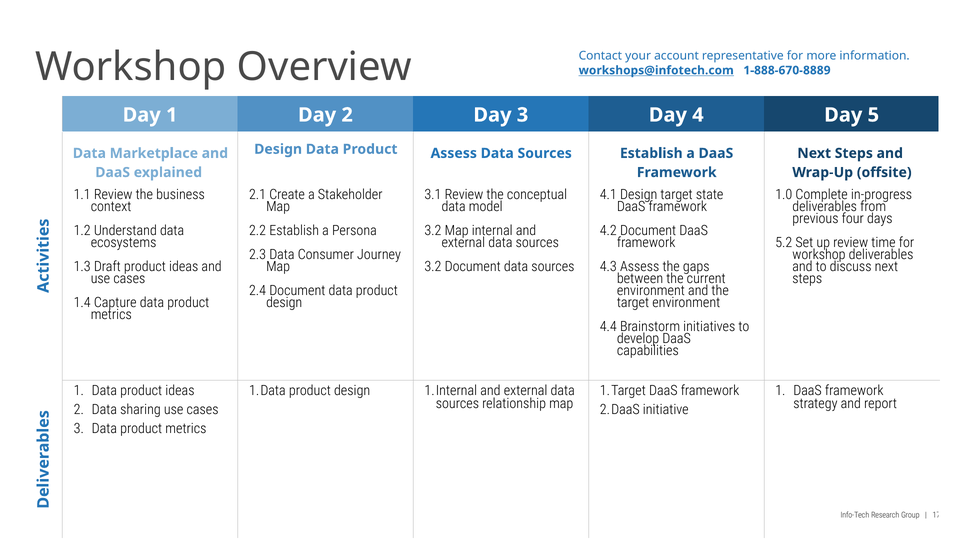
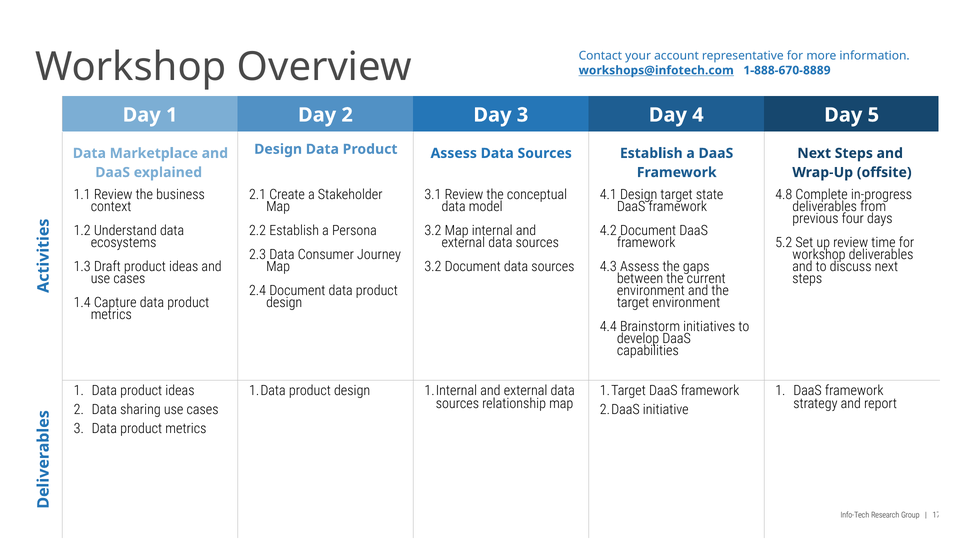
1.0: 1.0 -> 4.8 (784, 194)
